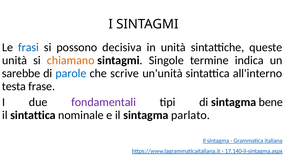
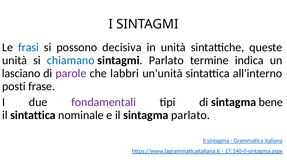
chiamano colour: orange -> blue (71, 60)
sintagmi Singole: Singole -> Parlato (166, 60)
sarebbe: sarebbe -> lasciano (21, 73)
parole colour: blue -> purple (71, 73)
scrive: scrive -> labbri (125, 73)
testa: testa -> posti (14, 86)
